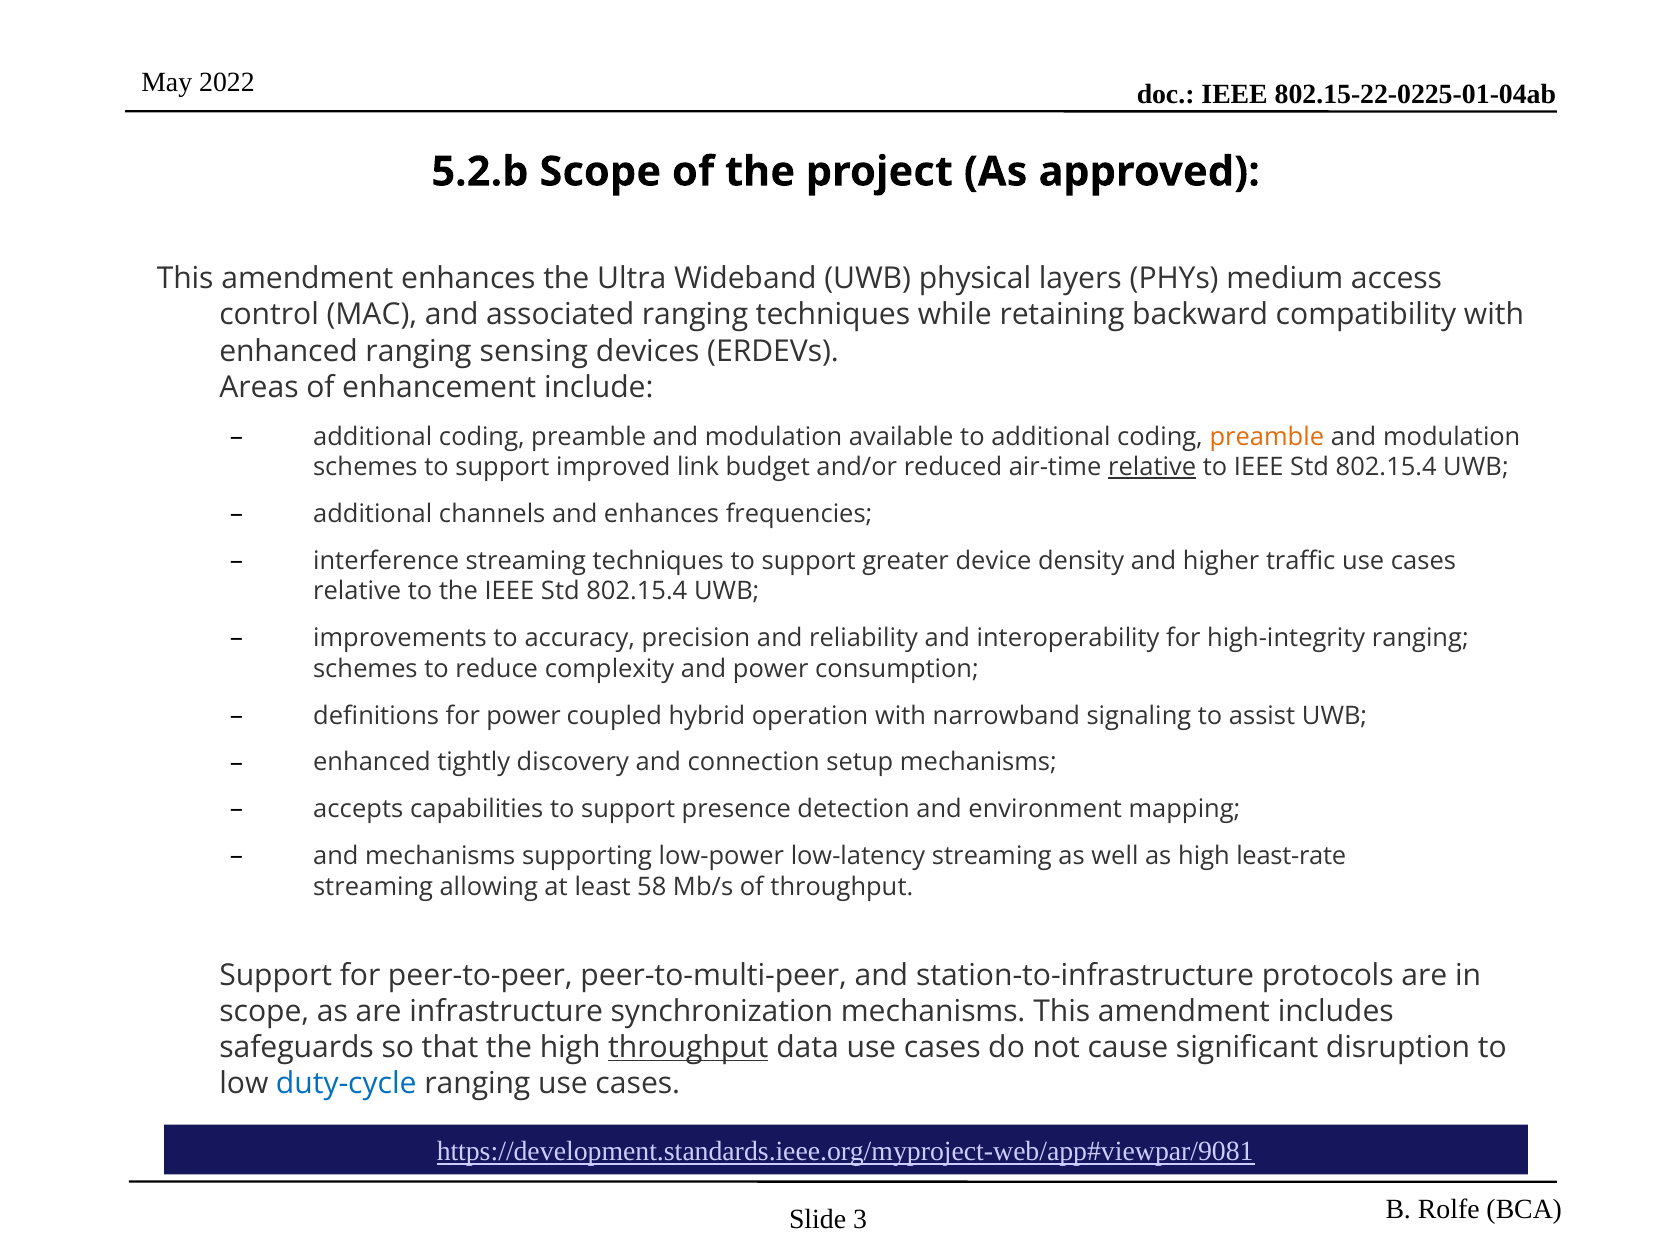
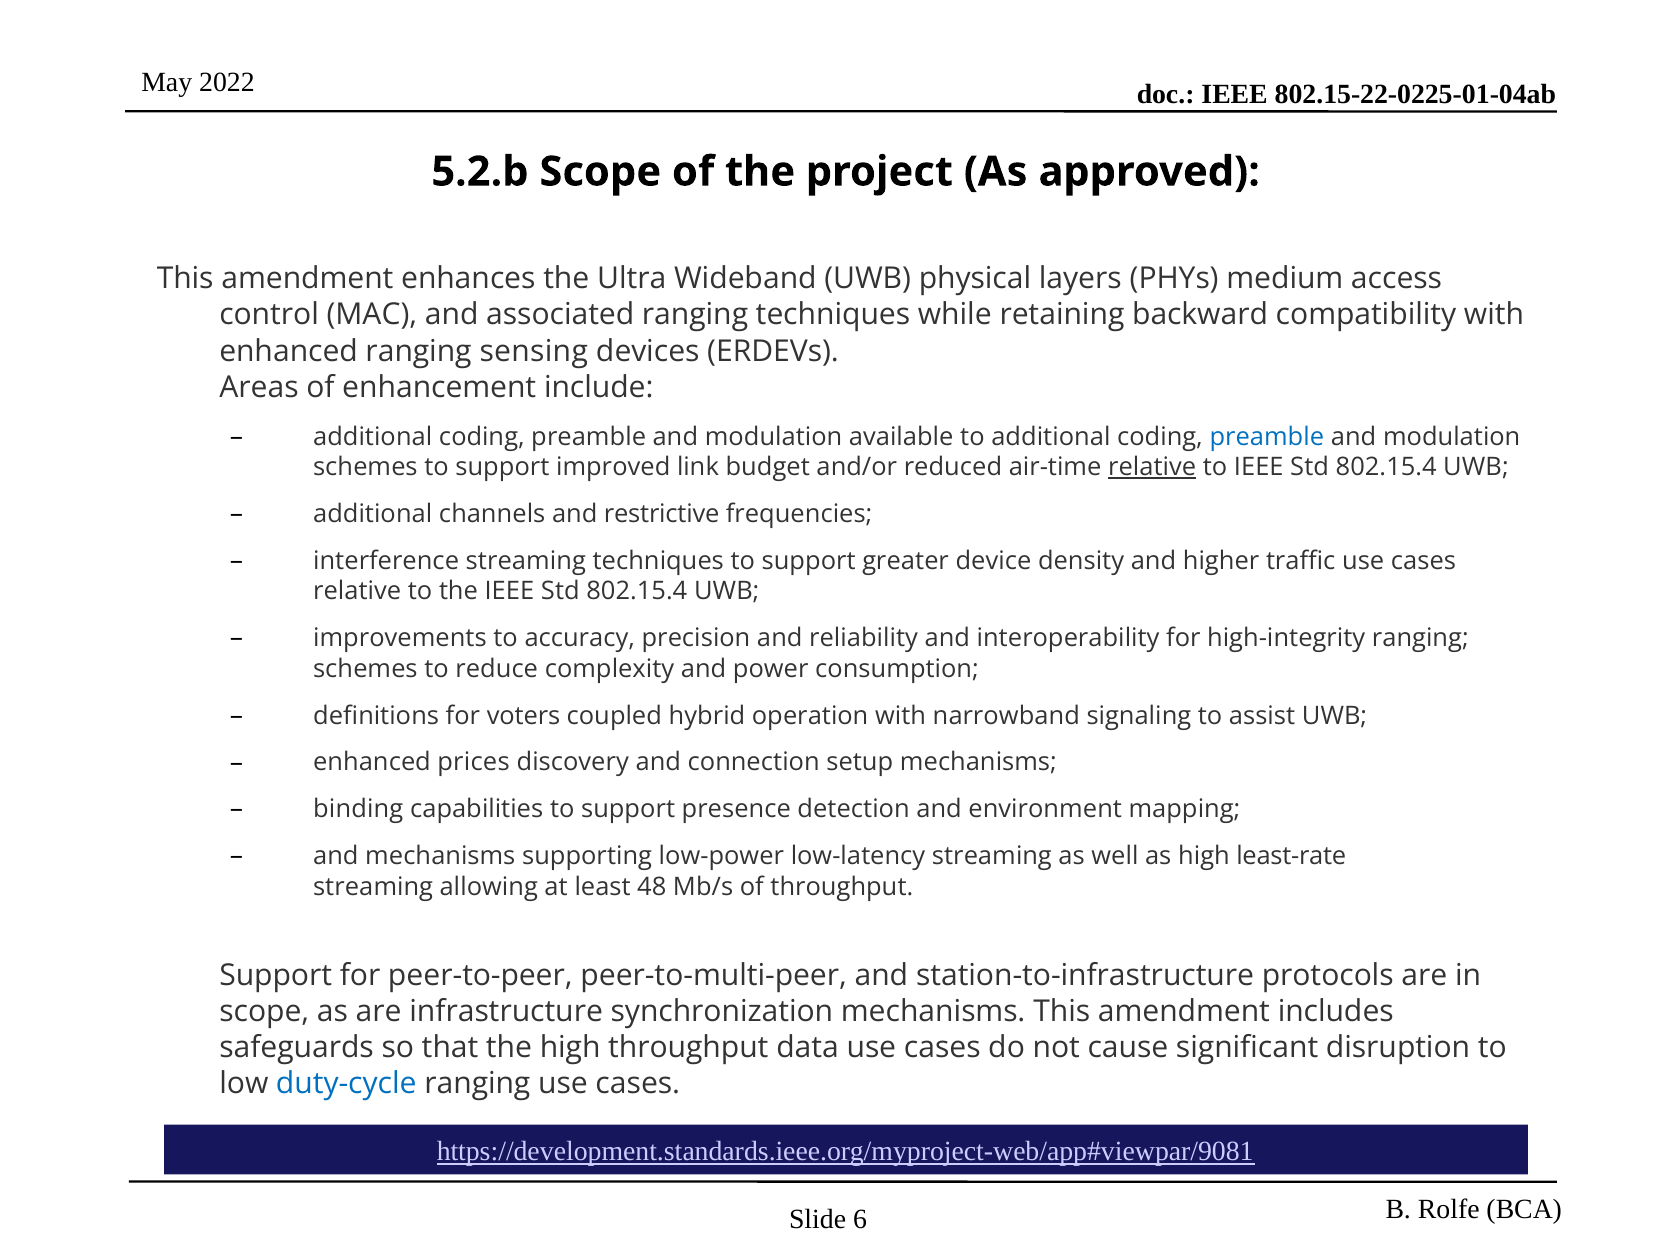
preamble colour: orange -> blue (1267, 437)
and enhances: enhances -> restrictive (662, 514)
for power: power -> voters (523, 716)
tightly: tightly -> prices (474, 763)
accepts: accepts -> binding (358, 809)
58: 58 -> 48 (652, 887)
throughput underline: present -> none (688, 1048)
3: 3 -> 6 (860, 1219)
